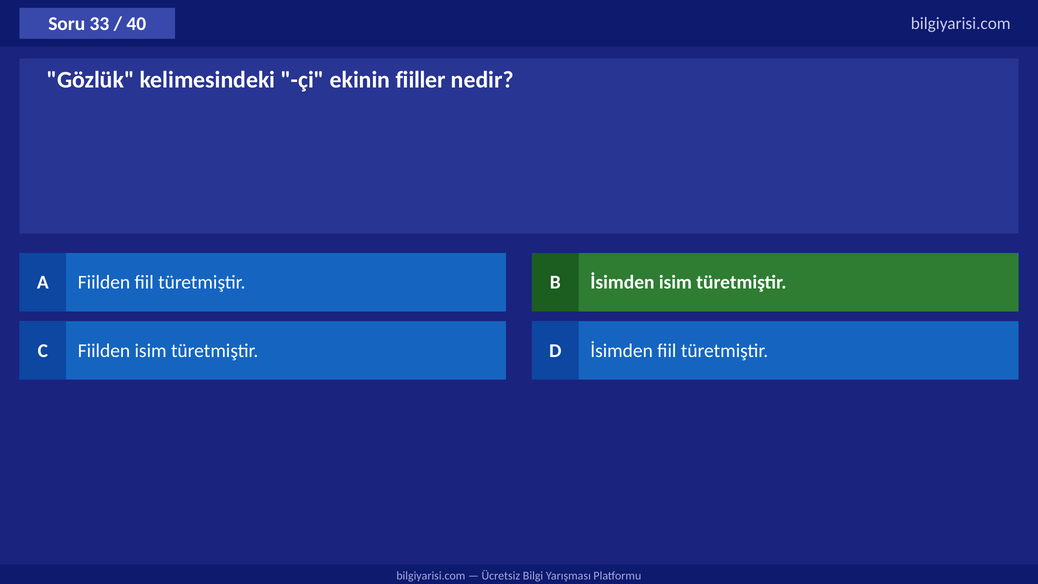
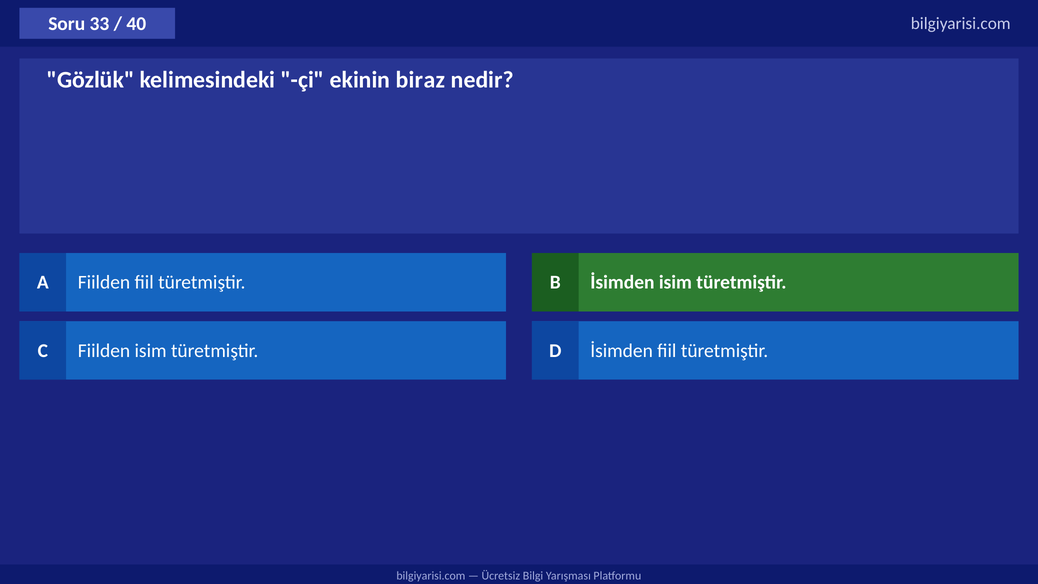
fiiller: fiiller -> biraz (420, 80)
